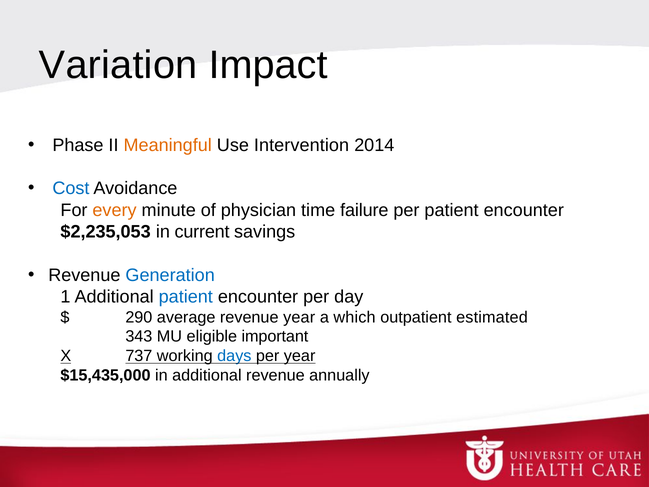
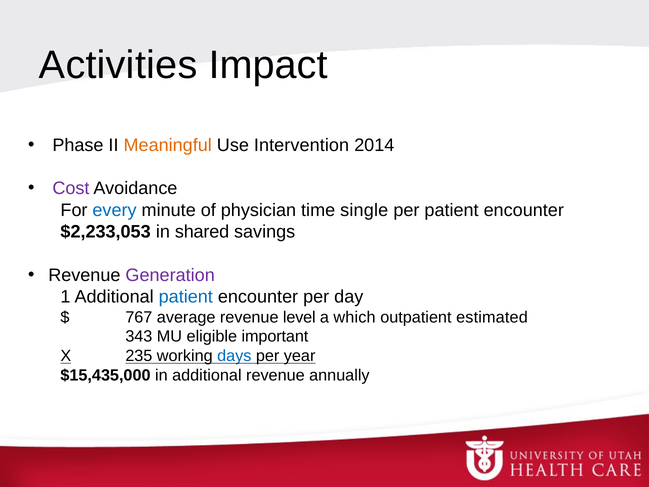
Variation: Variation -> Activities (118, 65)
Cost colour: blue -> purple (71, 188)
every colour: orange -> blue (115, 210)
failure: failure -> single (364, 210)
$2,235,053: $2,235,053 -> $2,233,053 (106, 232)
current: current -> shared (202, 232)
Generation colour: blue -> purple (170, 275)
290: 290 -> 767 (139, 317)
revenue year: year -> level (299, 317)
737: 737 -> 235 (139, 356)
